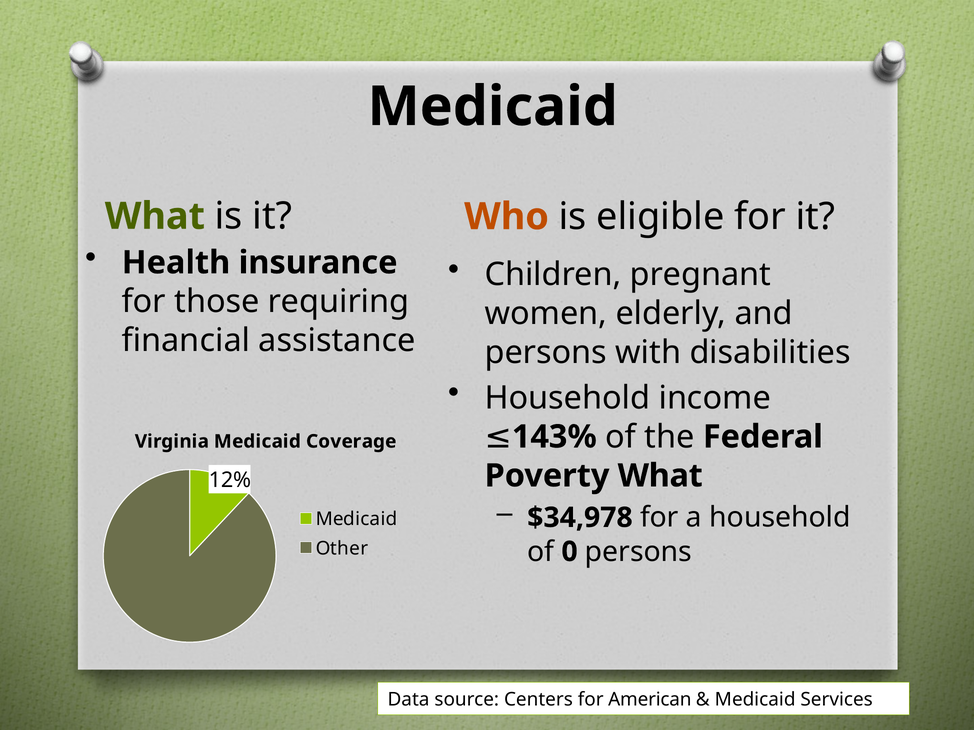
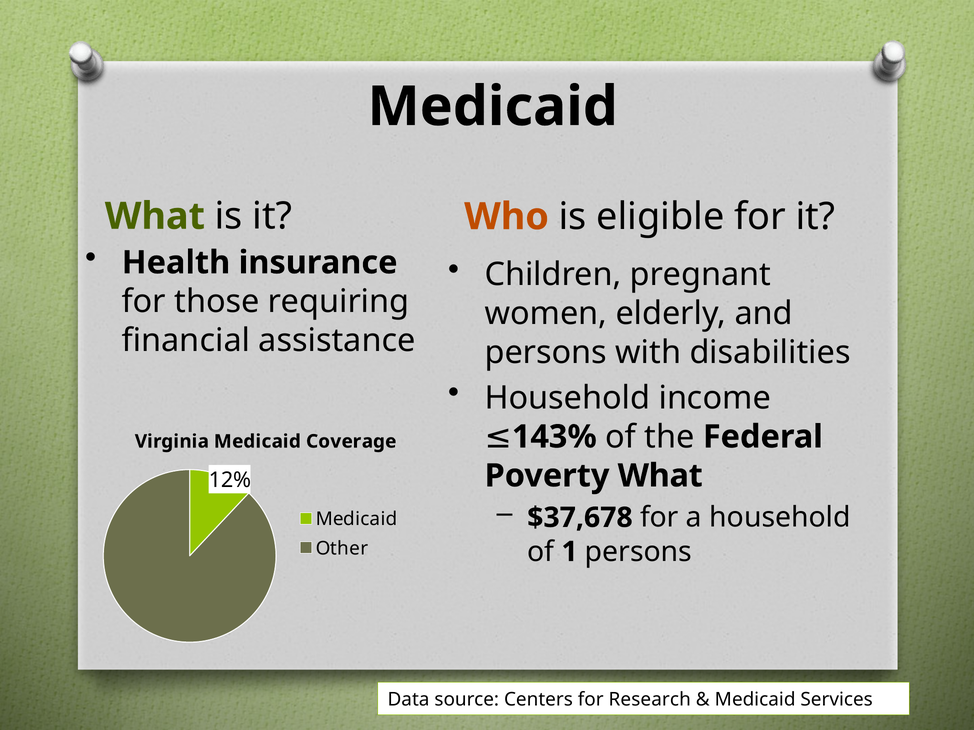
$34,978: $34,978 -> $37,678 (580, 518)
0: 0 -> 1 (570, 552)
American: American -> Research (650, 700)
